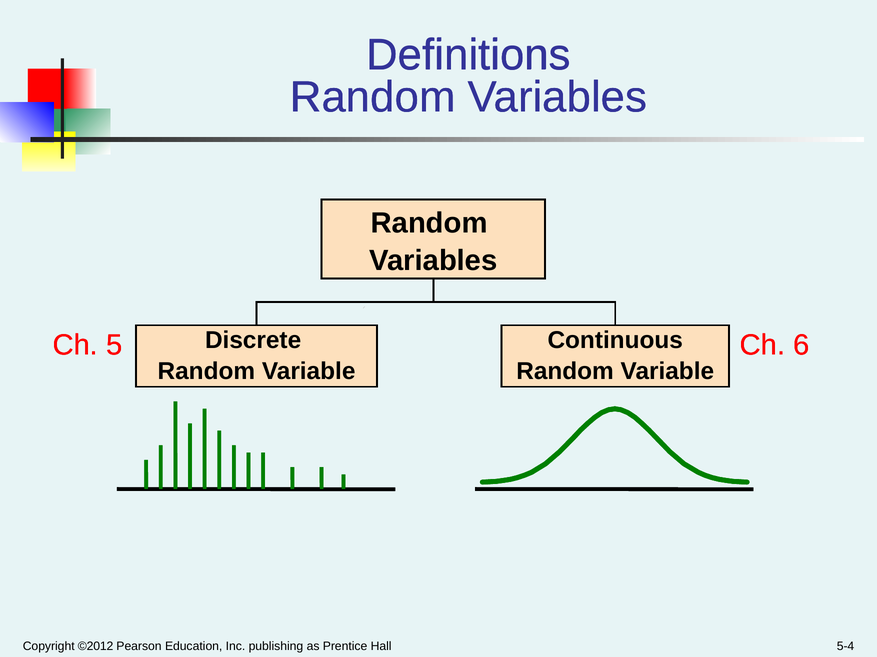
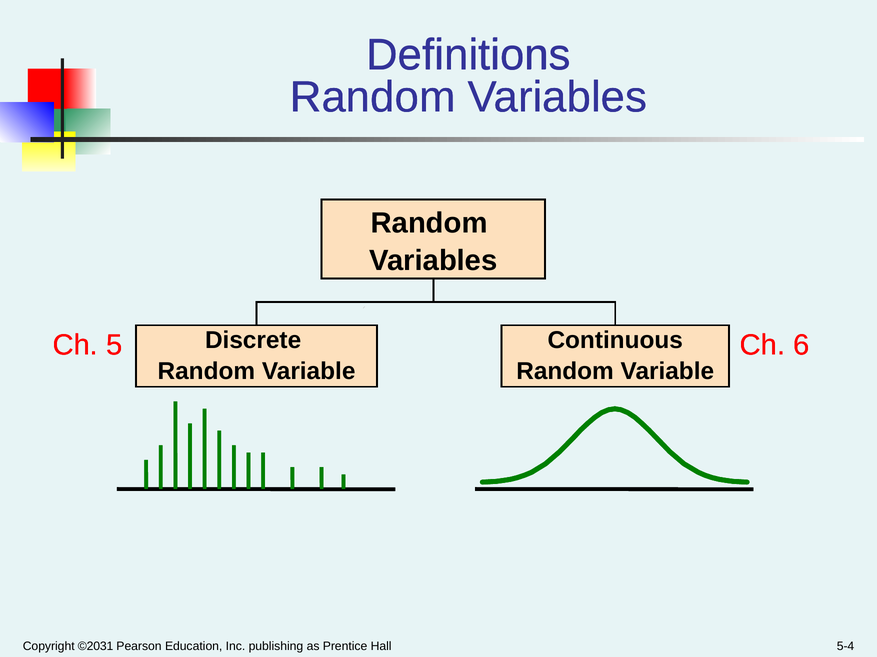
©2012: ©2012 -> ©2031 (96, 647)
